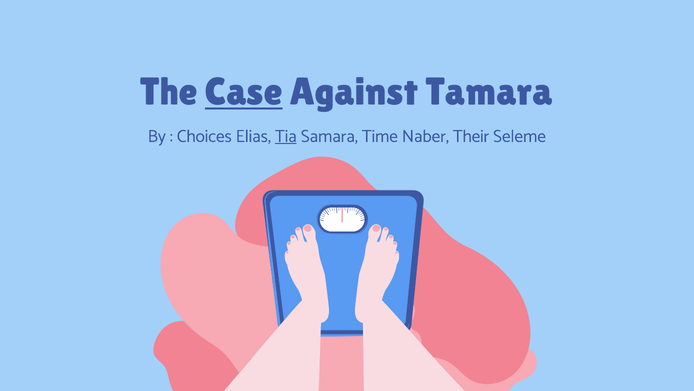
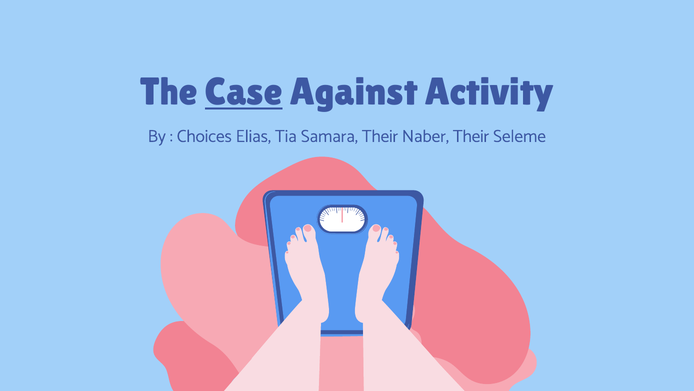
Tamara: Tamara -> Activity (489, 92)
Tia underline: present -> none (286, 136)
Samara Time: Time -> Their (380, 136)
